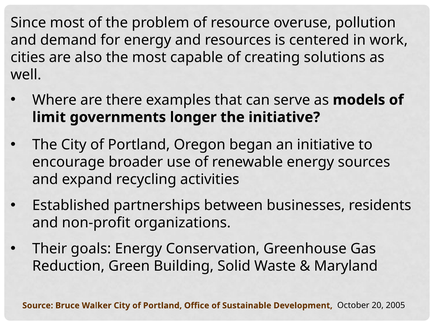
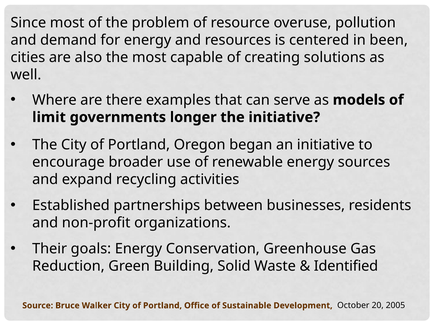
work: work -> been (389, 40)
Maryland: Maryland -> Identified (346, 266)
